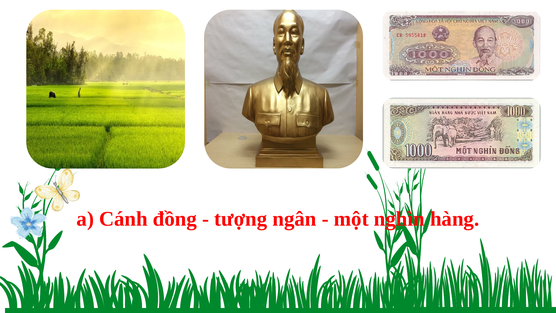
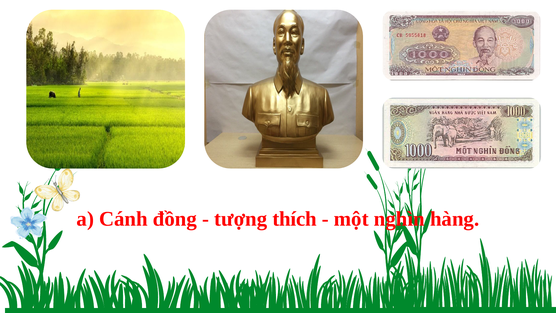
ngân: ngân -> thích (295, 219)
